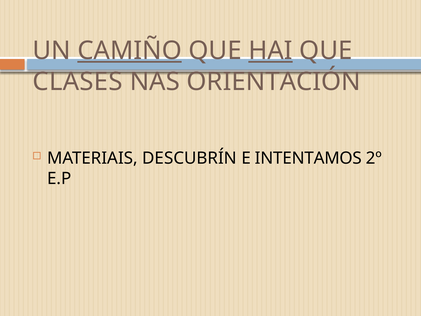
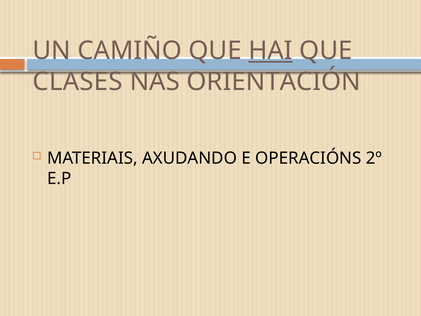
CAMIÑO underline: present -> none (130, 51)
DESCUBRÍN: DESCUBRÍN -> AXUDANDO (190, 158)
INTENTAMOS: INTENTAMOS -> OPERACIÓNS (308, 158)
